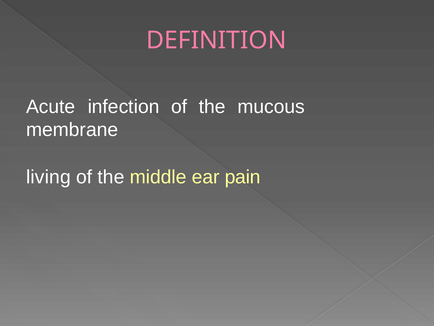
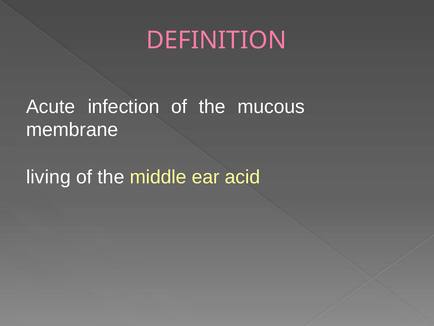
pain: pain -> acid (243, 177)
